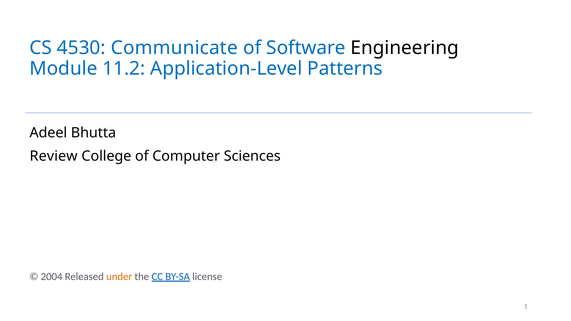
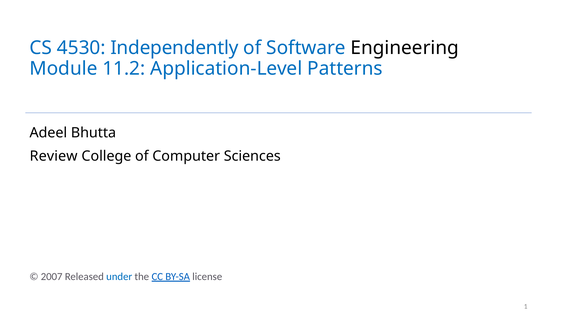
Communicate: Communicate -> Independently (175, 48)
2004: 2004 -> 2007 (52, 277)
under colour: orange -> blue (119, 277)
